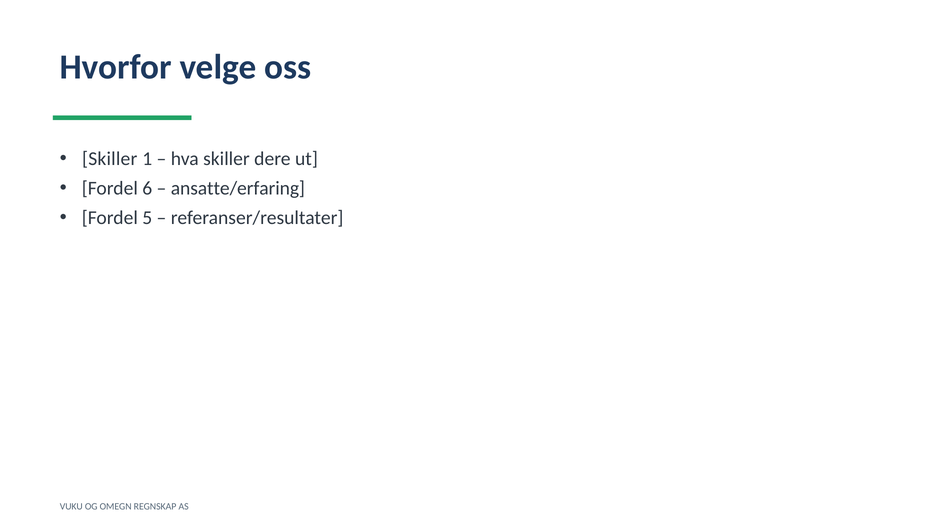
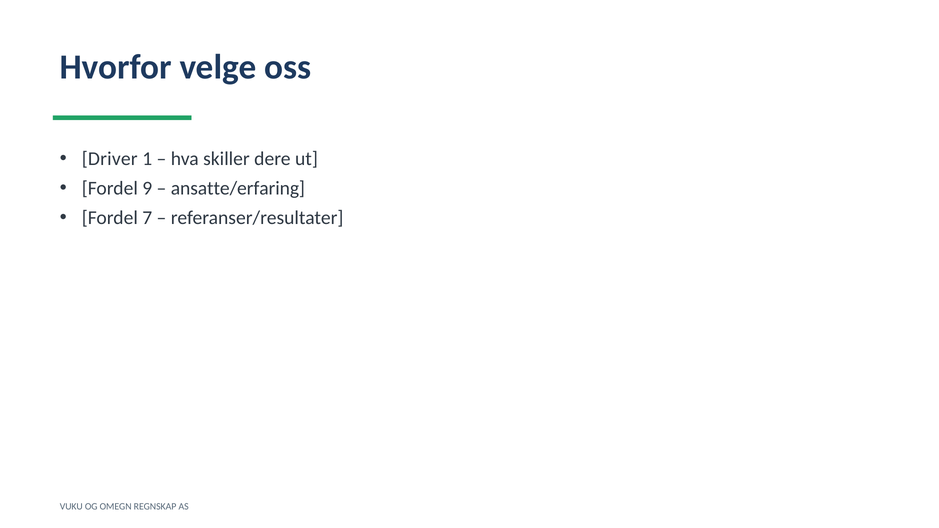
Skiller: Skiller -> Driver (110, 159)
6: 6 -> 9 (147, 188)
5: 5 -> 7 (147, 218)
